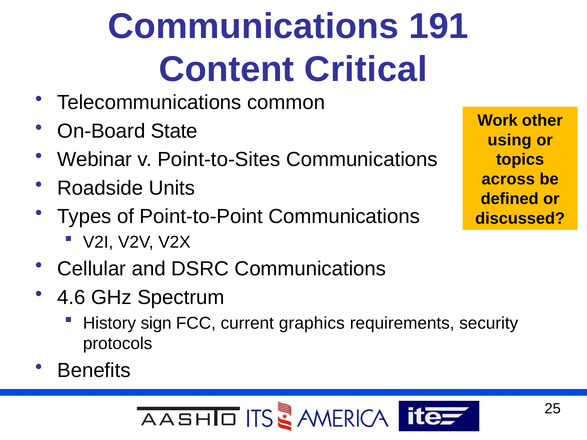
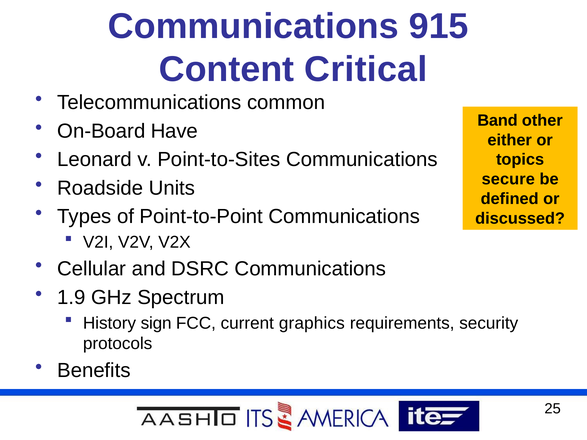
191: 191 -> 915 (439, 26)
Work: Work -> Band (497, 121)
State: State -> Have (174, 131)
using: using -> either (510, 140)
Webinar: Webinar -> Leonard (95, 160)
across: across -> secure (508, 179)
4.6: 4.6 -> 1.9 (71, 298)
